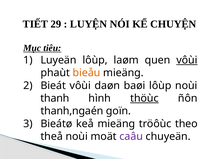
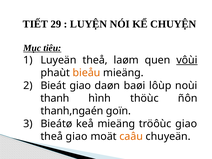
Luyeän lôùp: lôùp -> theå (95, 60)
Bieát vôùi: vôùi -> giao (80, 86)
thöùc underline: present -> none (144, 98)
tröôùc theo: theo -> giao (186, 124)
theå noùi: noùi -> giao (77, 136)
caâu colour: purple -> orange (131, 136)
